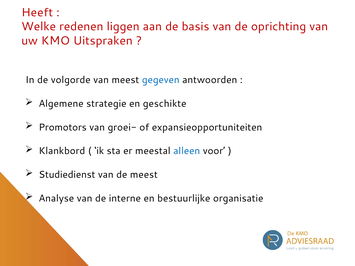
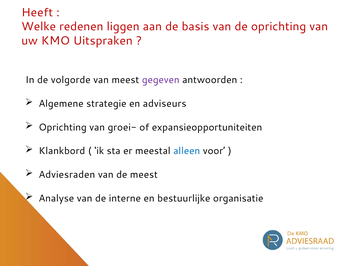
gegeven colour: blue -> purple (161, 80)
geschikte: geschikte -> adviseurs (165, 104)
Promotors: Promotors -> Oprichting (63, 127)
Studiedienst: Studiedienst -> Adviesraden (67, 175)
